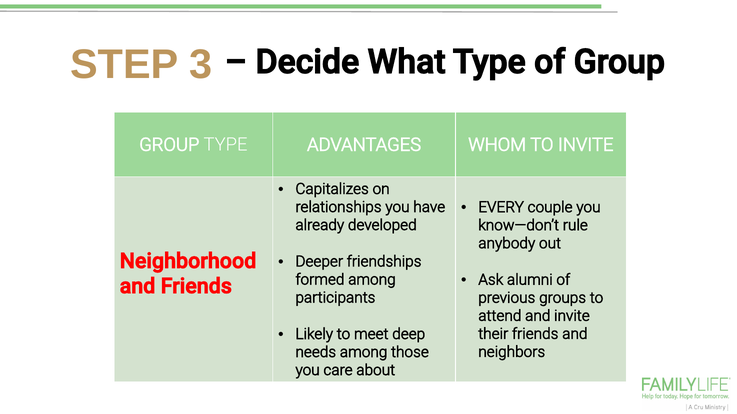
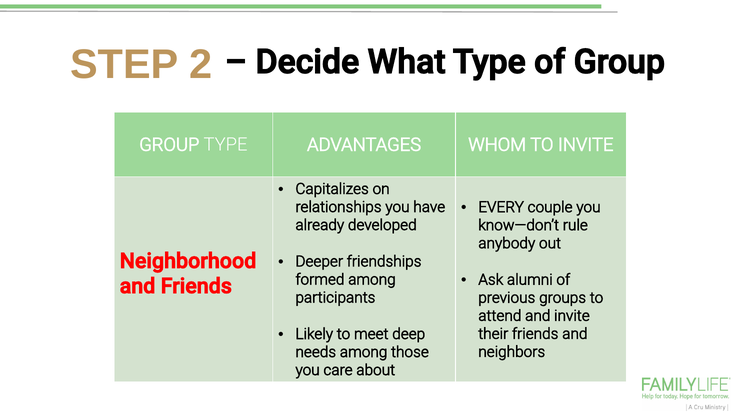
3: 3 -> 2 (201, 65)
